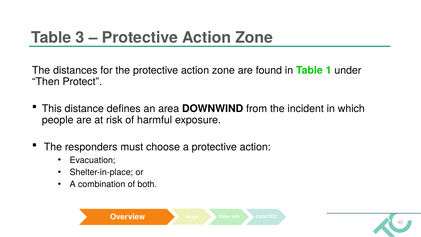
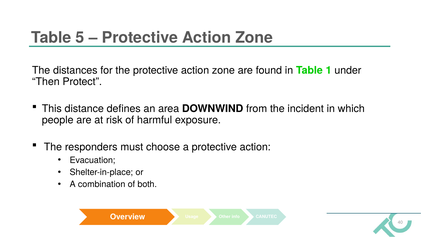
3: 3 -> 5 (80, 37)
